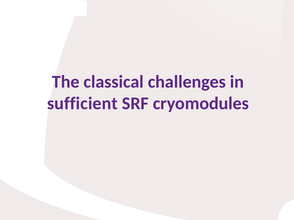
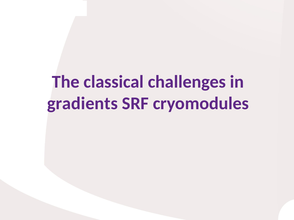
sufficient: sufficient -> gradients (82, 104)
